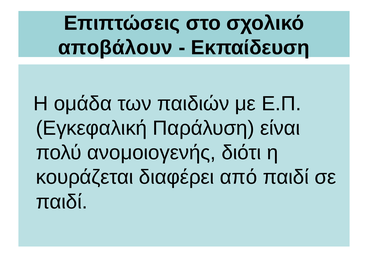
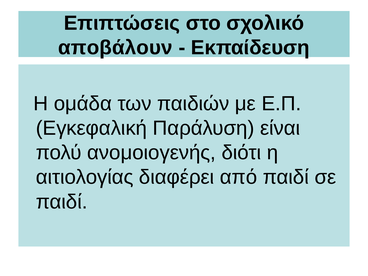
κουράζεται: κουράζεται -> αιτιολογίας (85, 177)
